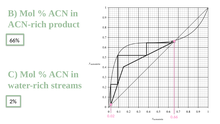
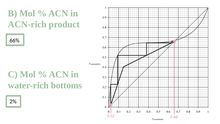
streams: streams -> bottoms (66, 85)
